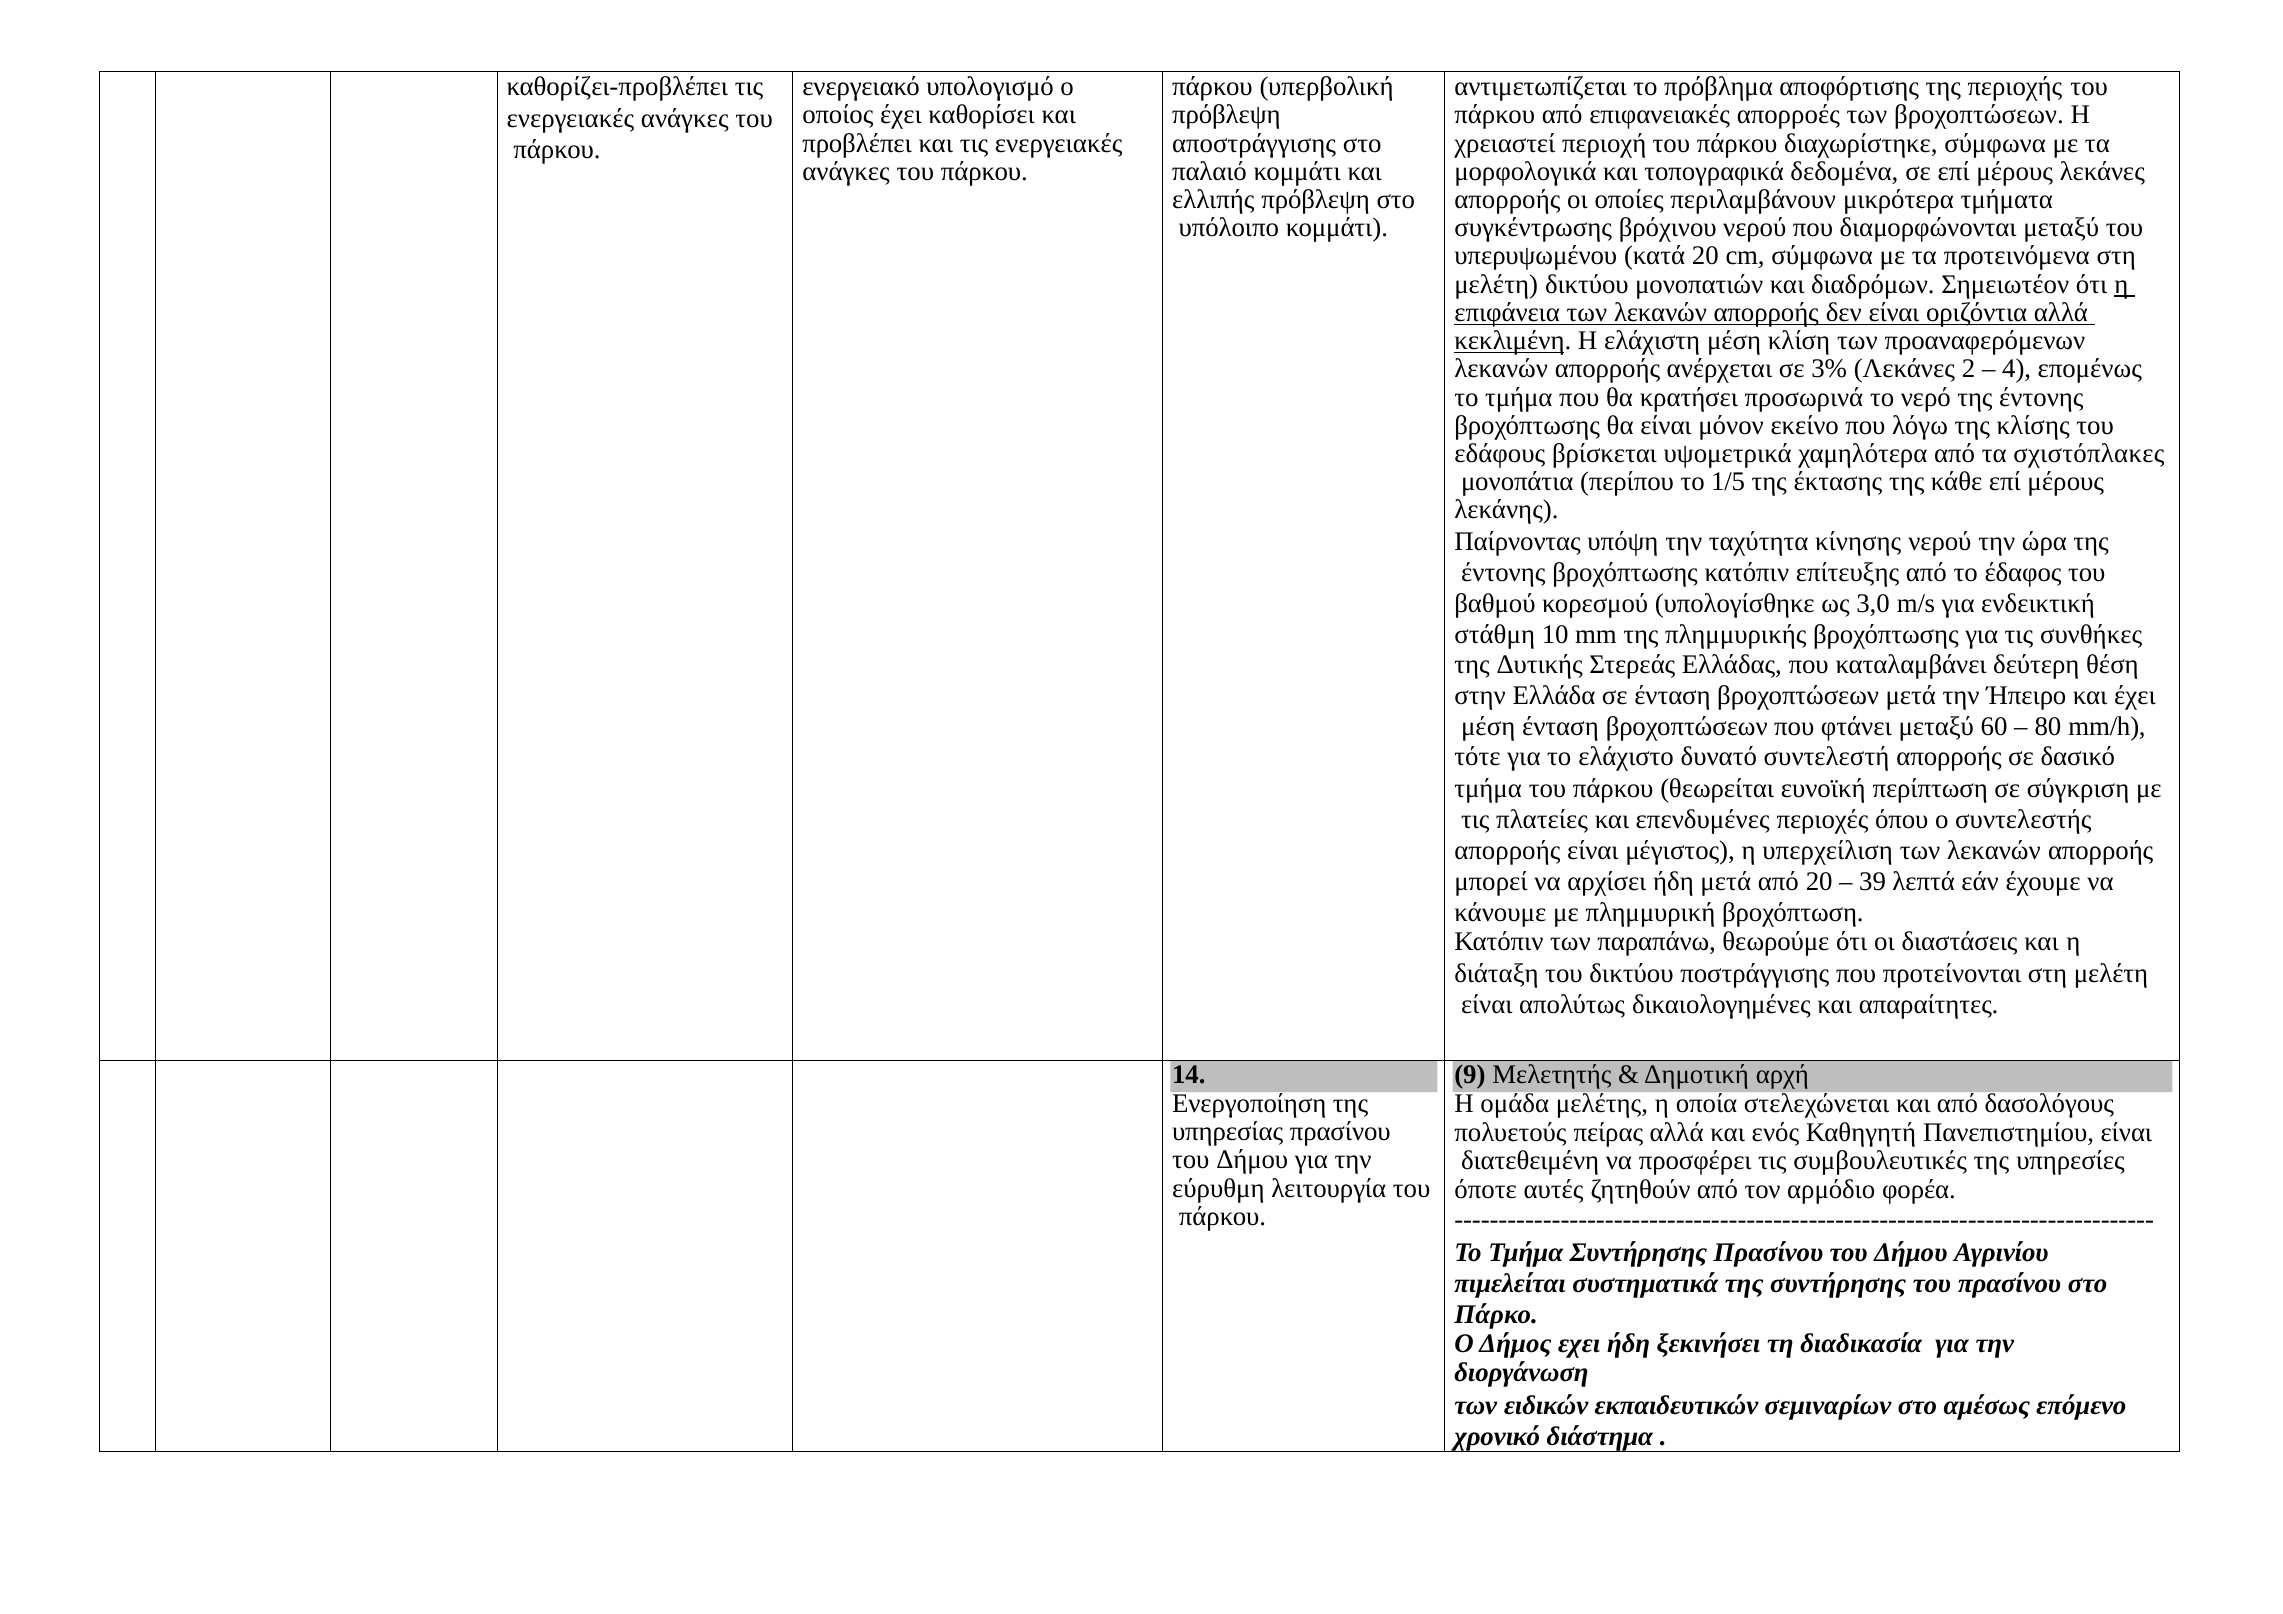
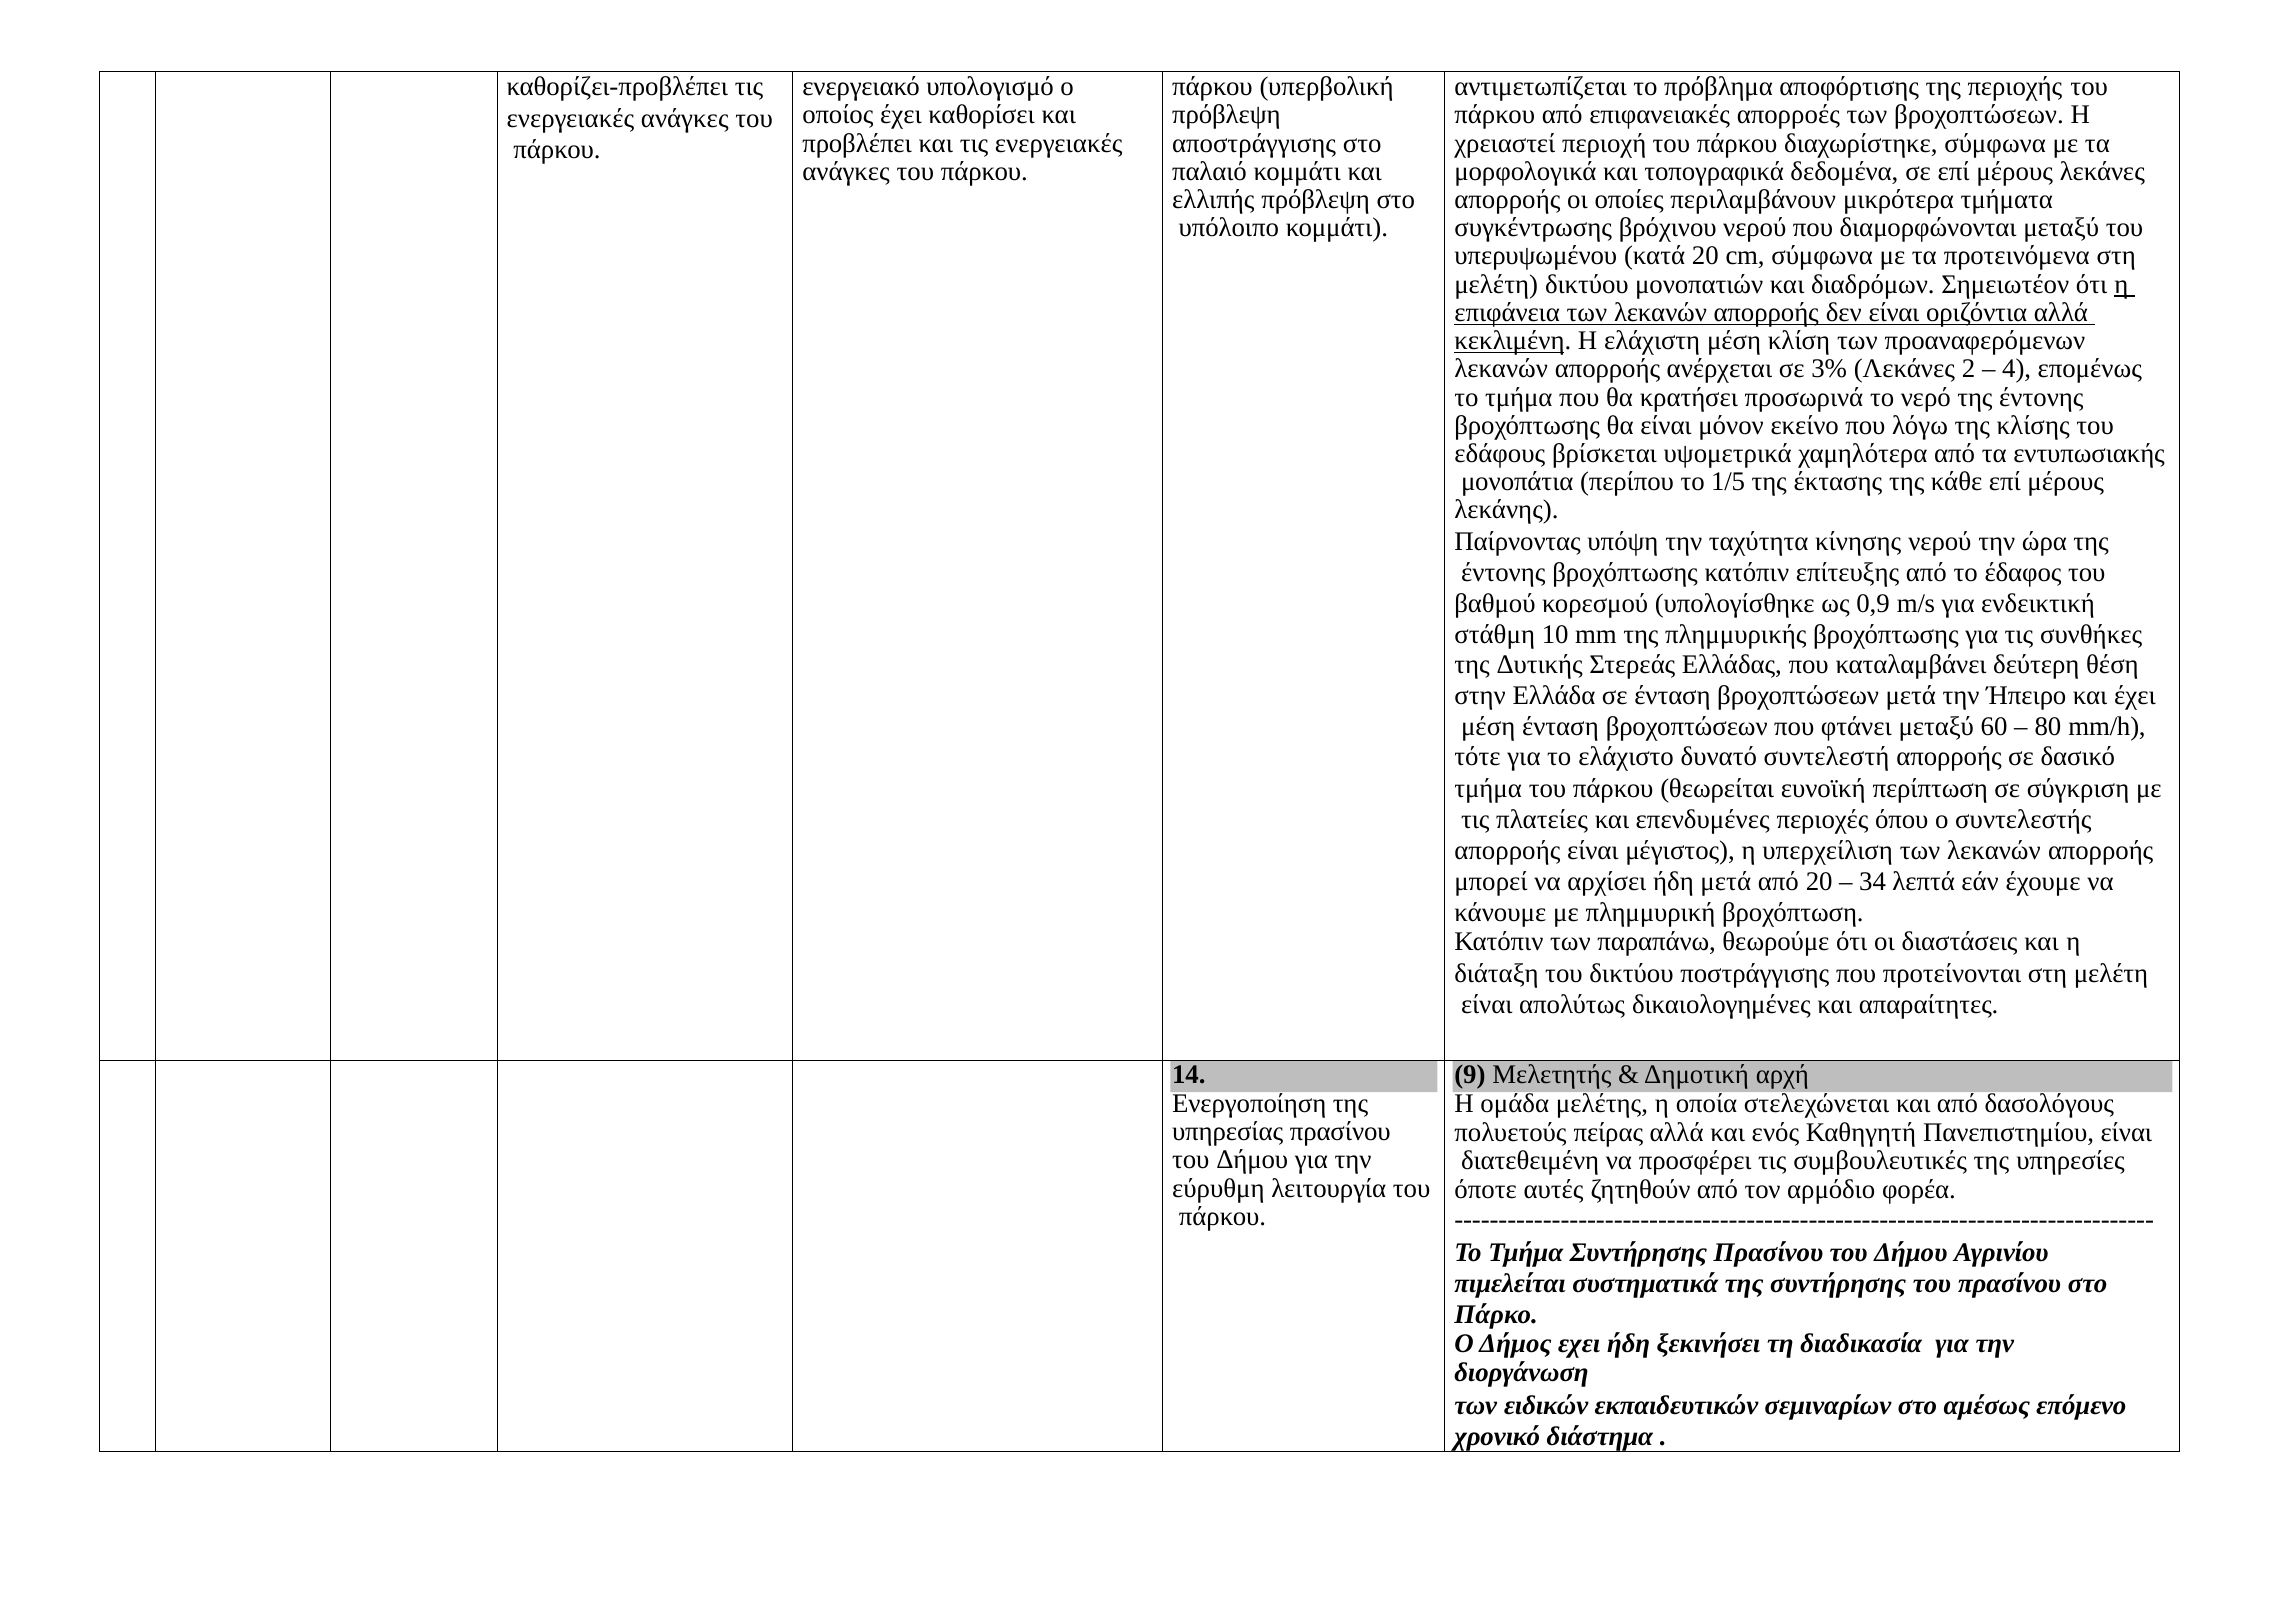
σχιστόπλακες: σχιστόπλακες -> εντυπωσιακής (2089, 454)
3,0: 3,0 -> 0,9 (1873, 603)
39: 39 -> 34 (1873, 881)
